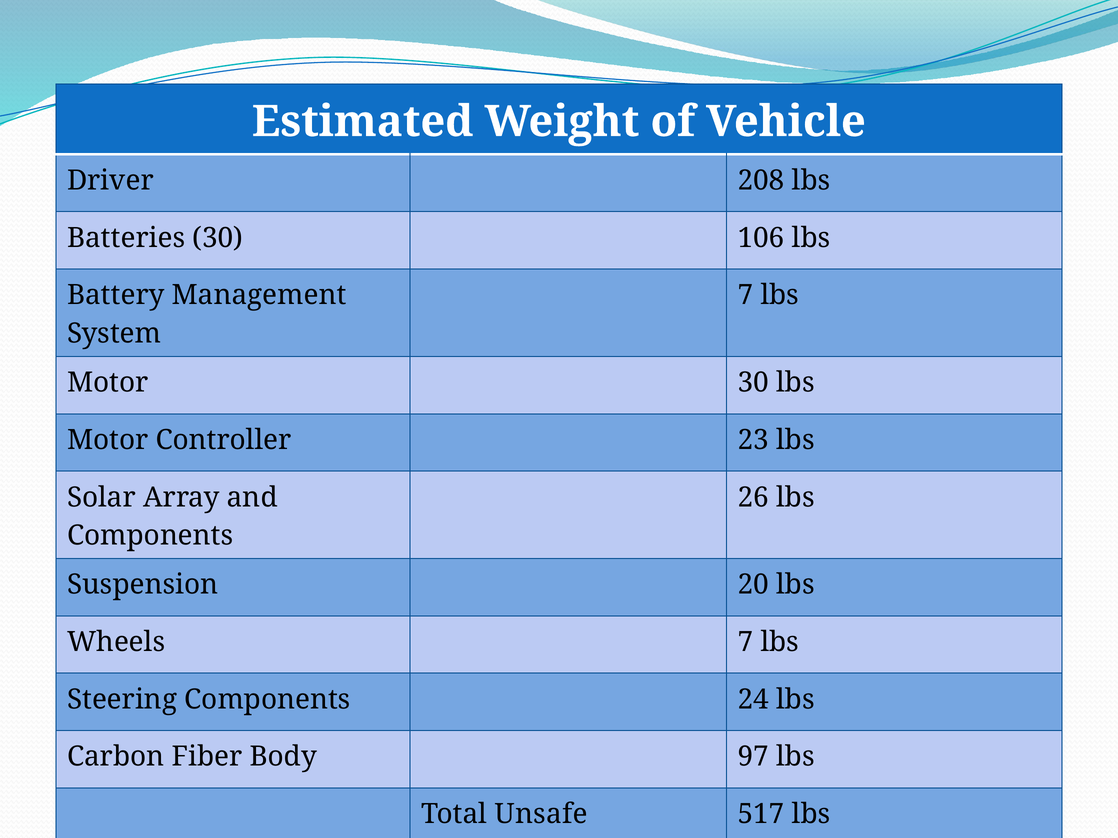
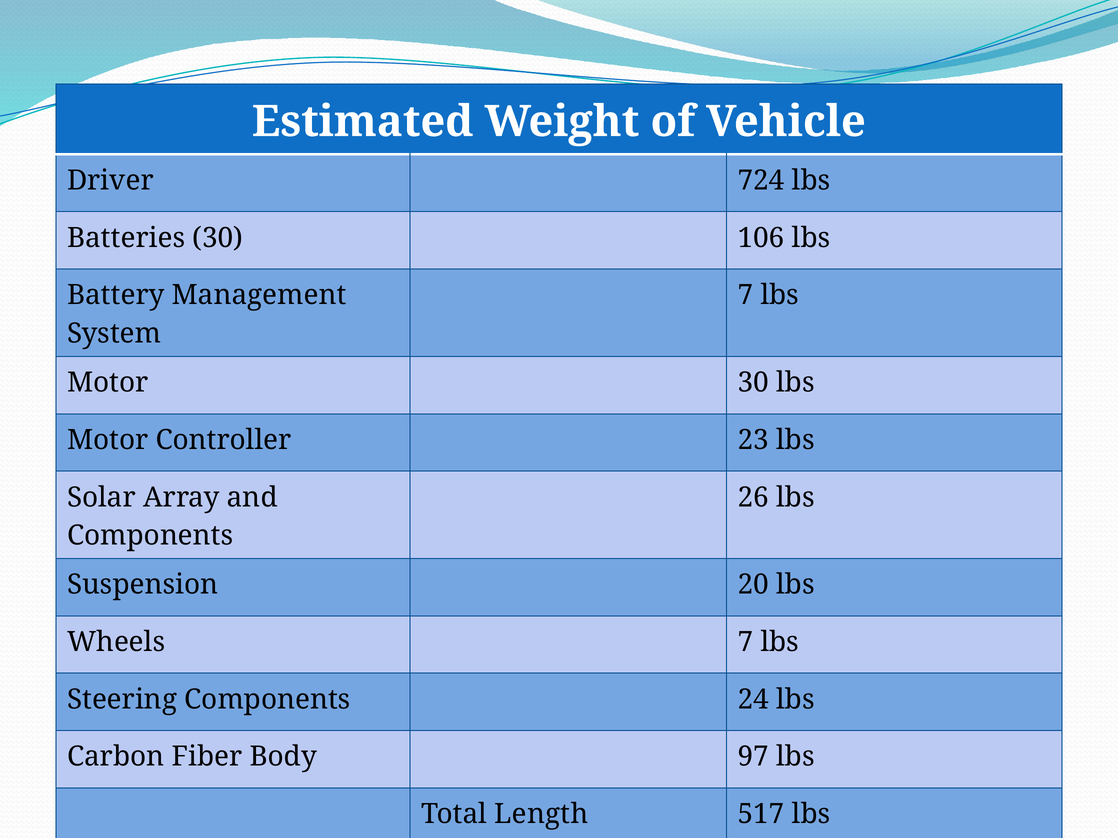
208: 208 -> 724 (761, 181)
Unsafe: Unsafe -> Length (541, 815)
